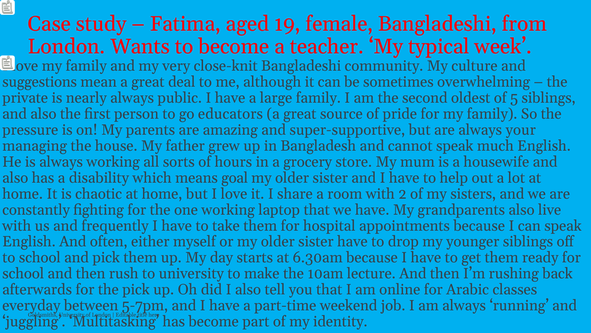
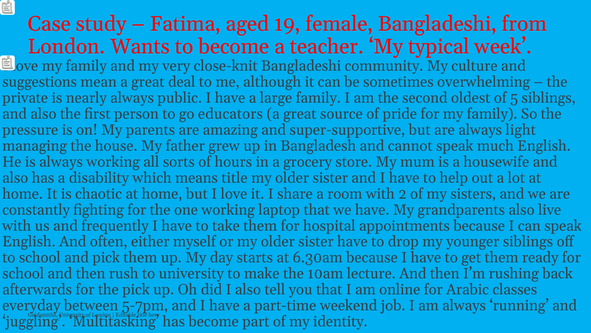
your: your -> light (521, 130)
means goal: goal -> title (235, 178)
